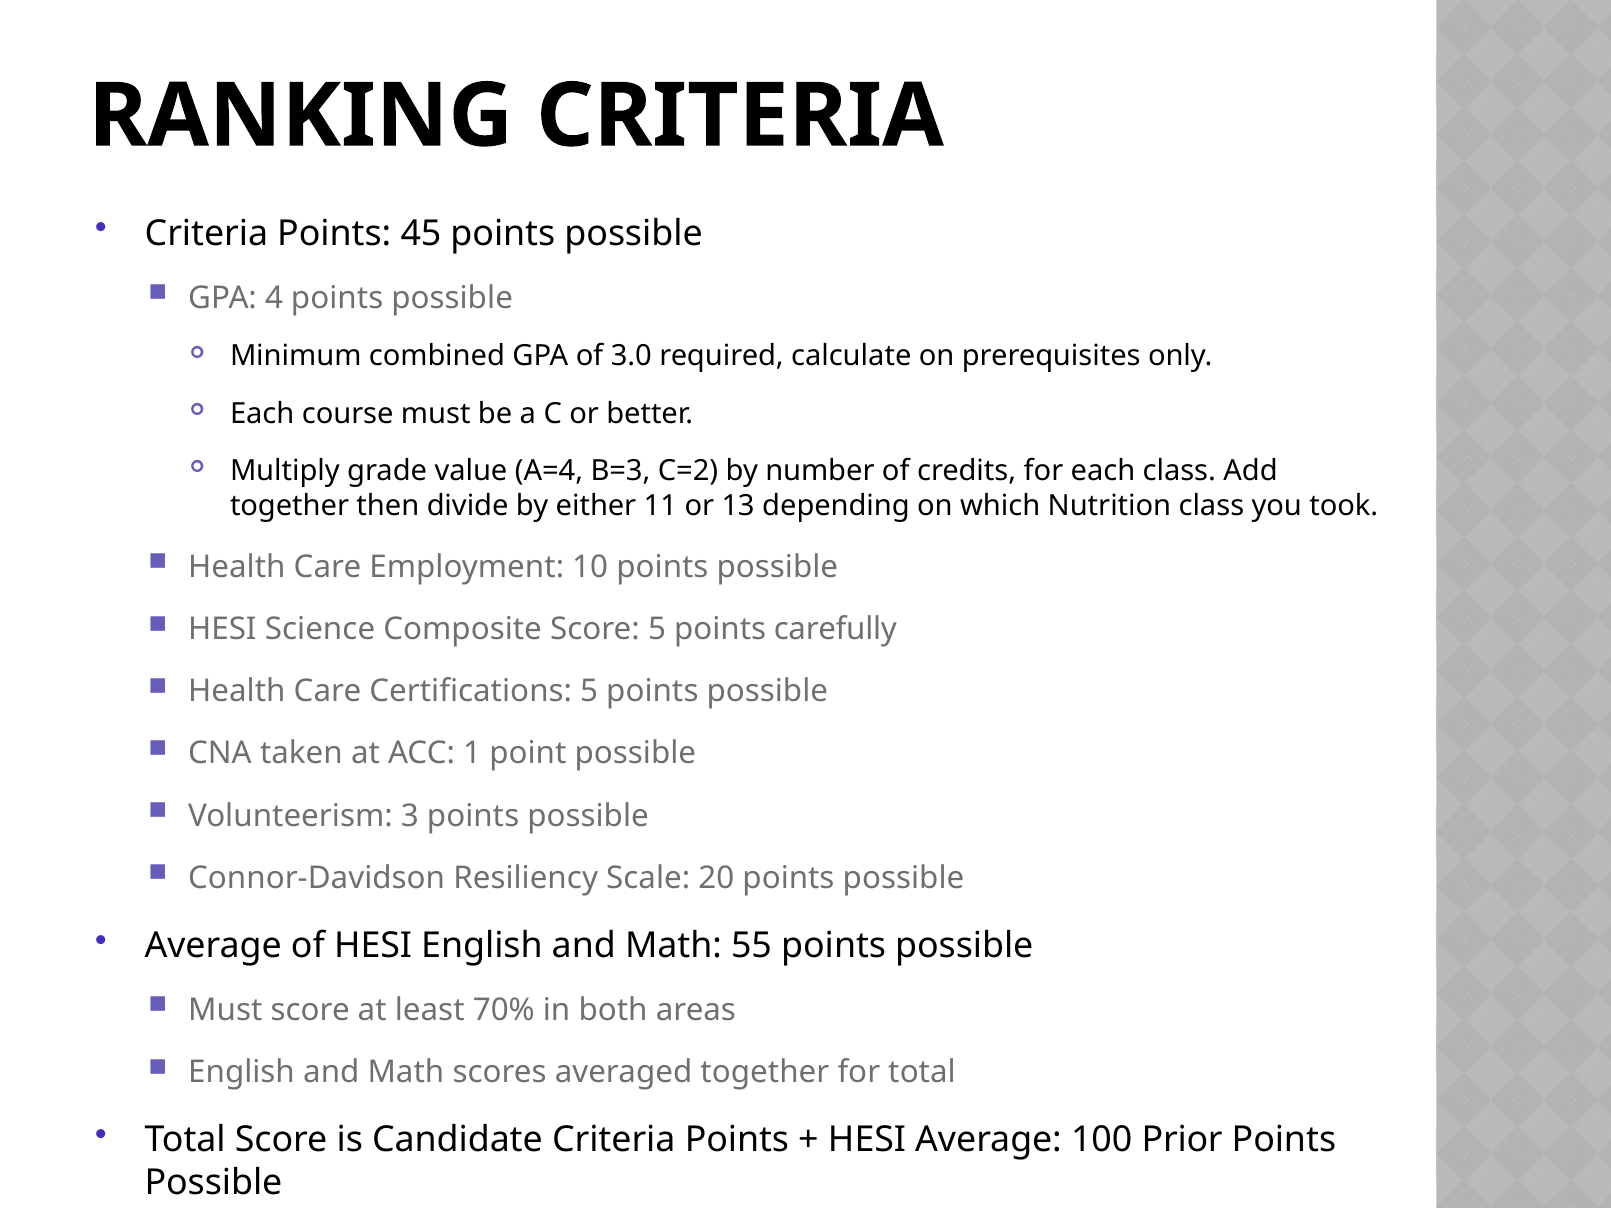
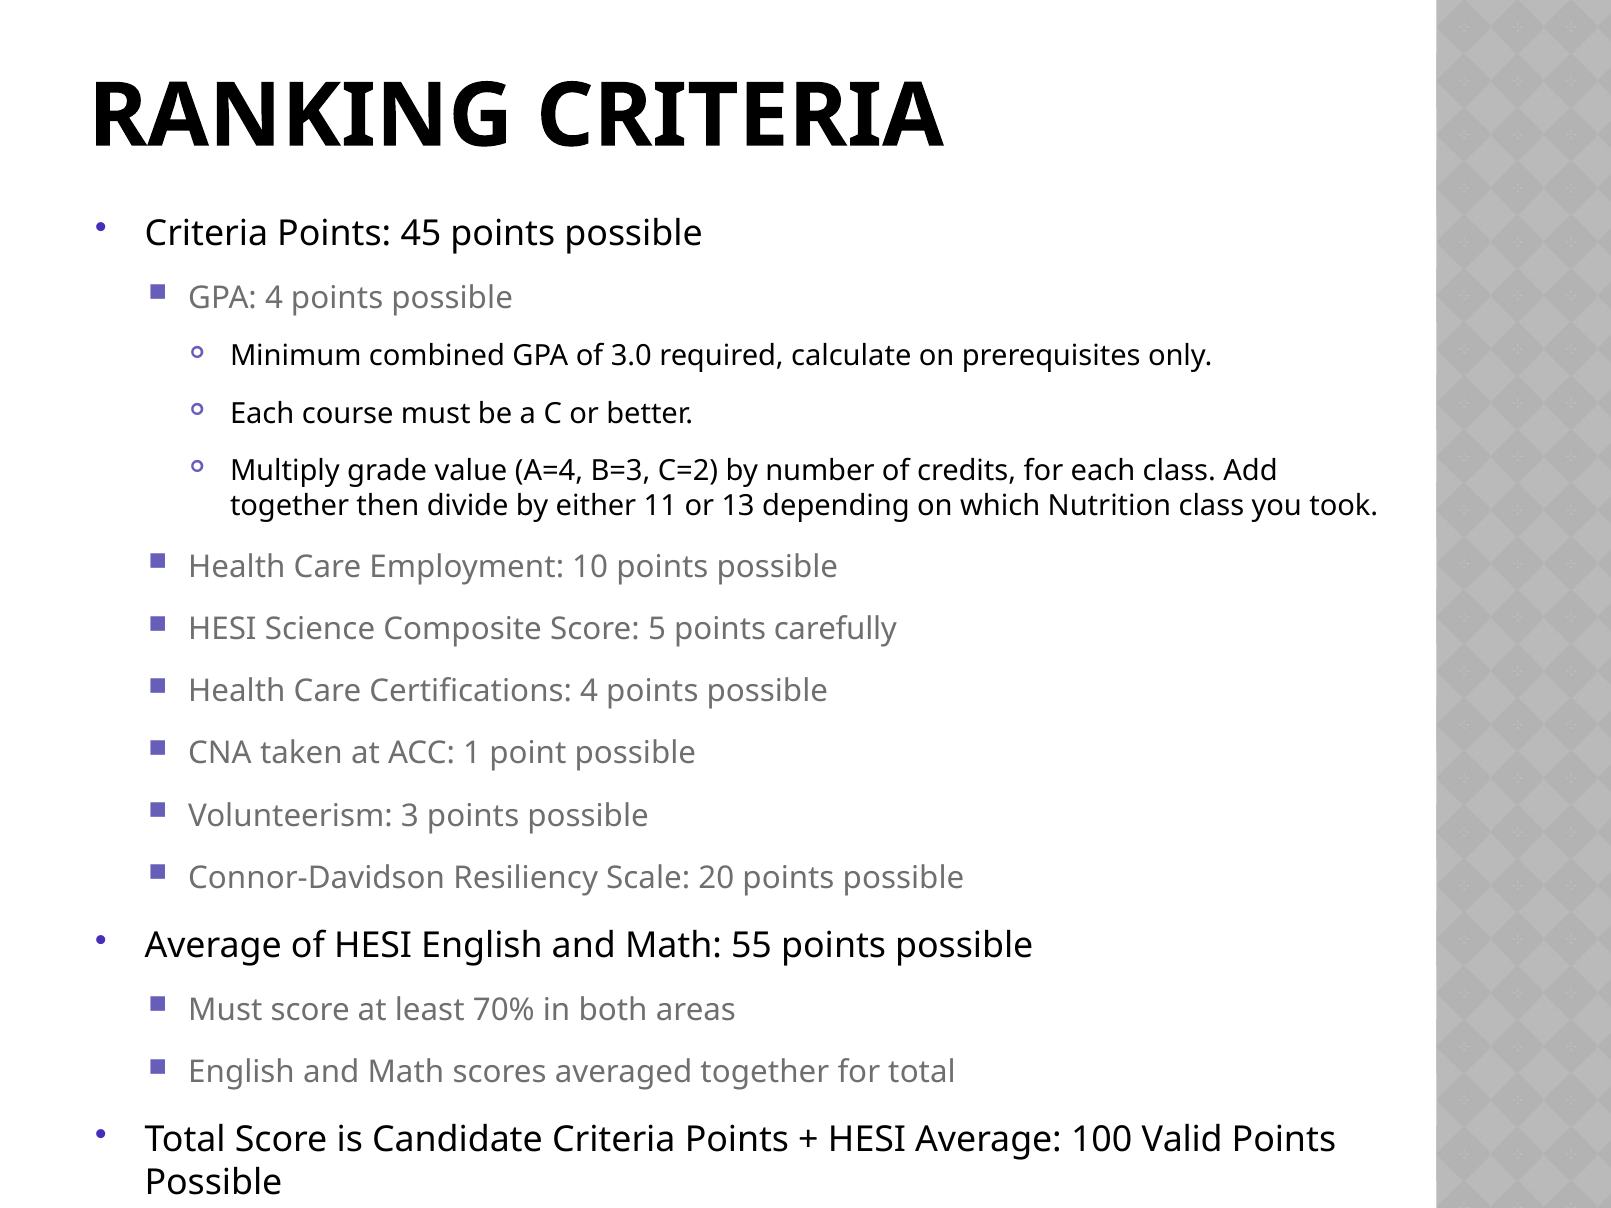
Certifications 5: 5 -> 4 (589, 691)
Prior: Prior -> Valid (1182, 1140)
